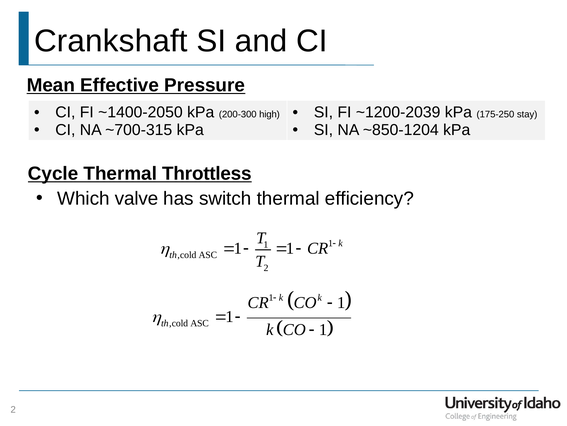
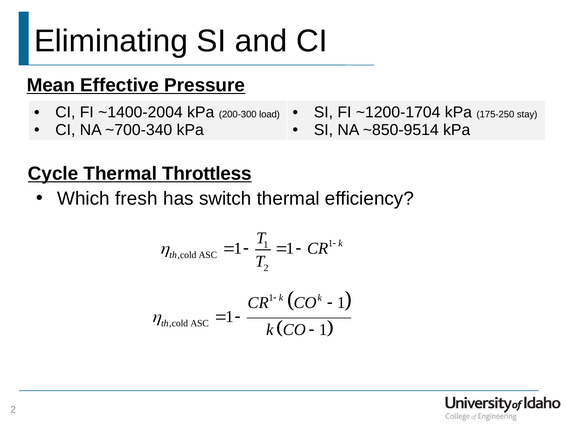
Crankshaft: Crankshaft -> Eliminating (111, 41)
~1400-2050: ~1400-2050 -> ~1400-2004 (140, 112)
high: high -> load (269, 114)
~1200-2039: ~1200-2039 -> ~1200-1704 (398, 112)
~700-315: ~700-315 -> ~700-340 (139, 130)
~850-1204: ~850-1204 -> ~850-9514 (401, 130)
valve: valve -> fresh (136, 198)
